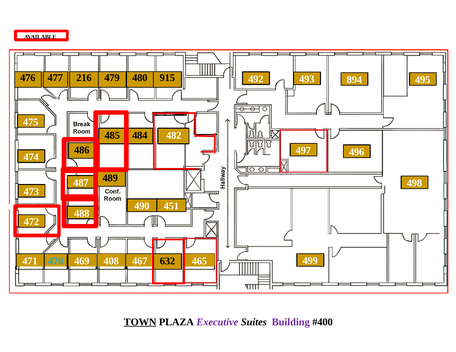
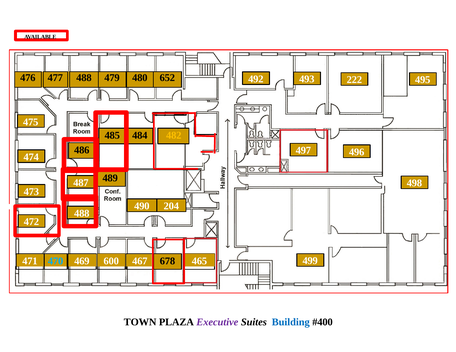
477 216: 216 -> 488 (84, 78)
915: 915 -> 652 (167, 78)
894: 894 -> 222 (354, 80)
482 colour: white -> yellow (174, 136)
451: 451 -> 204 (171, 206)
408: 408 -> 600 (111, 261)
632: 632 -> 678 (167, 261)
TOWN underline: present -> none (140, 322)
Building colour: purple -> blue (291, 322)
